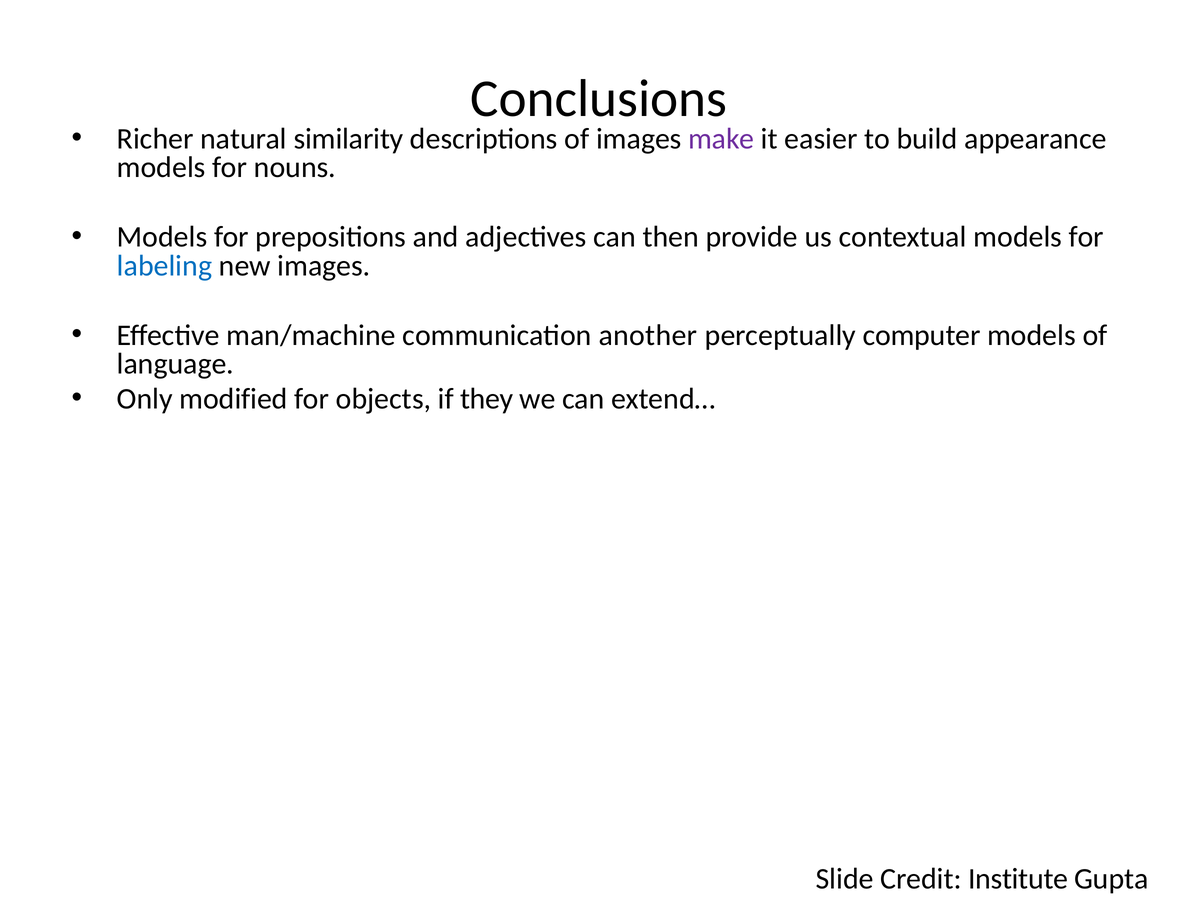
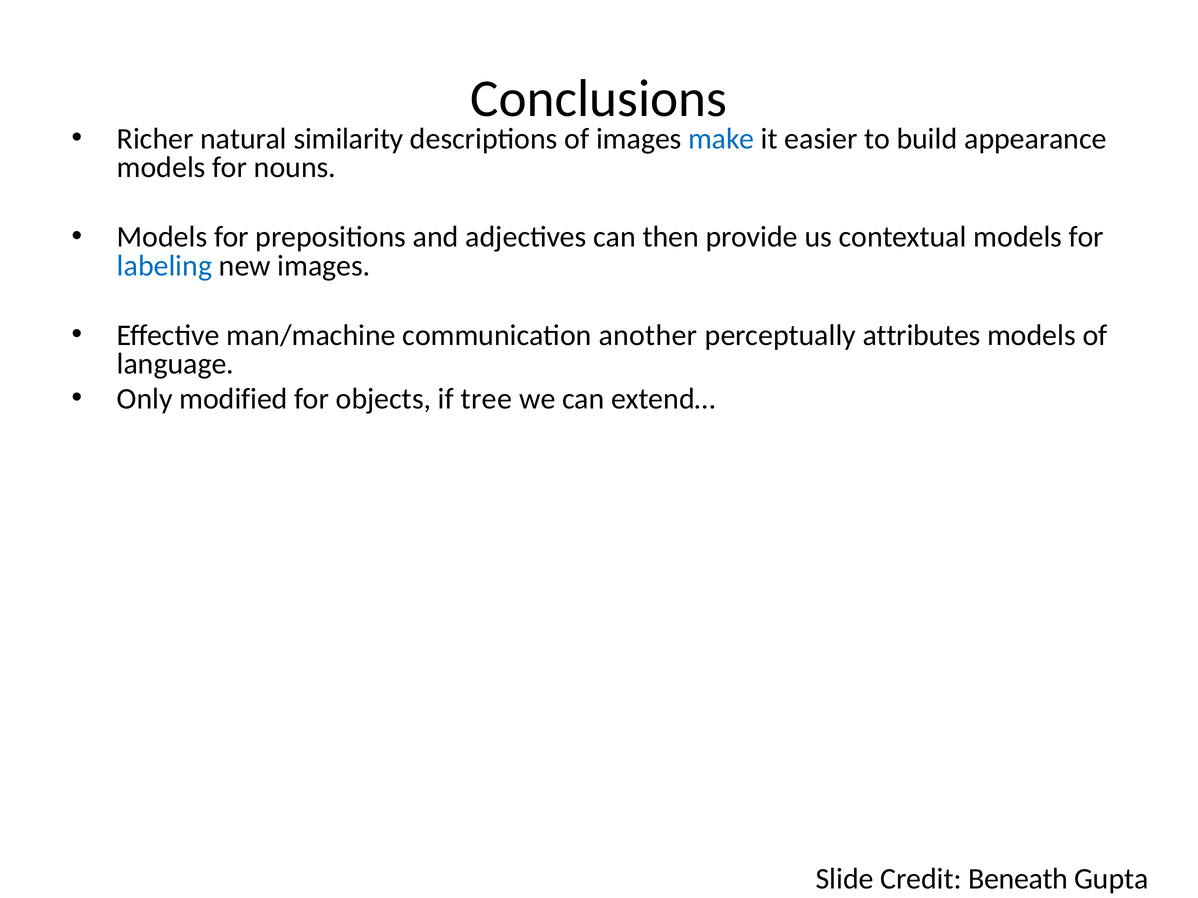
make colour: purple -> blue (721, 139)
computer: computer -> attributes (922, 335)
they: they -> tree (486, 399)
Institute: Institute -> Beneath (1018, 880)
